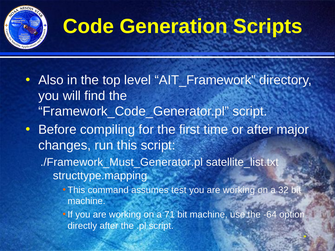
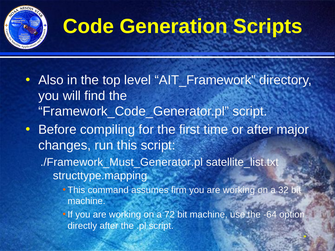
test: test -> firm (179, 190)
71: 71 -> 72 (170, 215)
